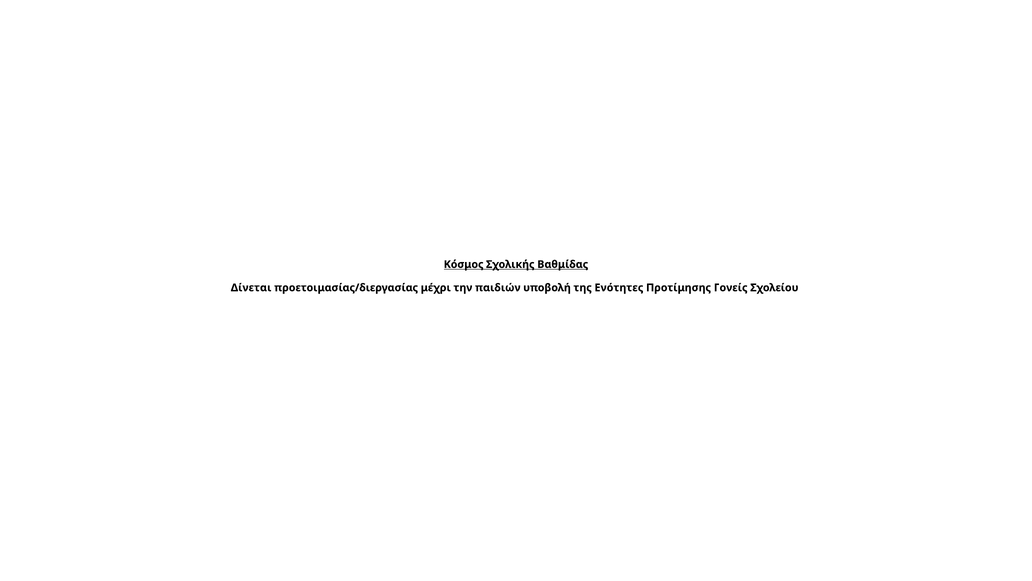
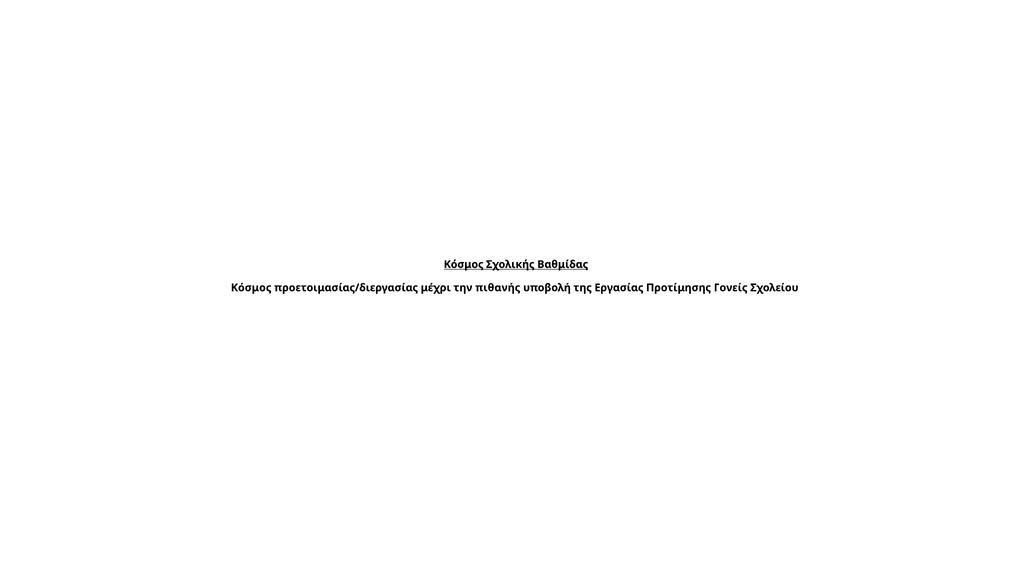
Δίνεται: Δίνεται -> Κόσμος (251, 287)
παιδιών: παιδιών -> πιθανής (498, 287)
Ενότητες: Ενότητες -> Εργασίας (619, 287)
